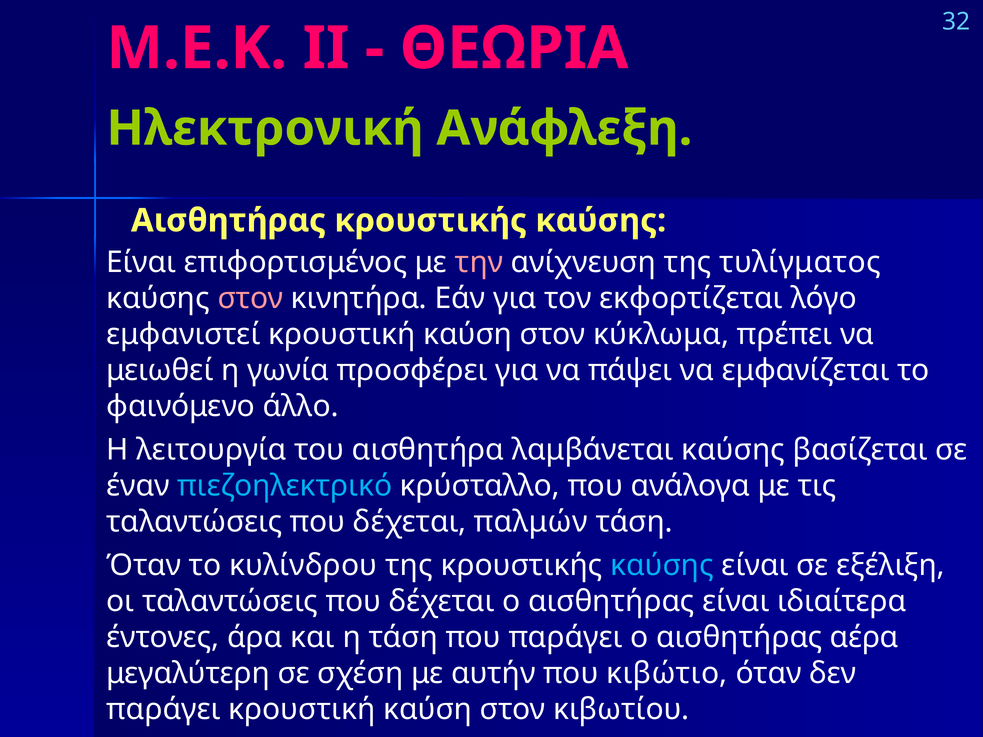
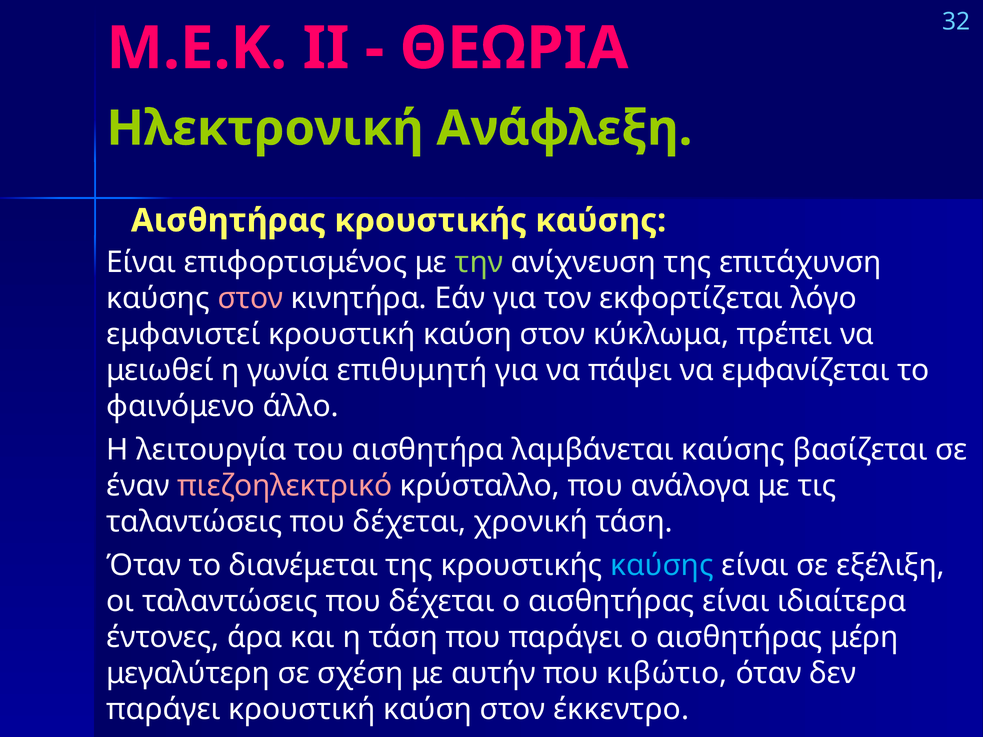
την colour: pink -> light green (479, 262)
τυλίγματος: τυλίγματος -> επιτάχυνση (800, 262)
προσφέρει: προσφέρει -> επιθυμητή (412, 370)
πιεζοηλεκτρικό colour: light blue -> pink (285, 486)
παλμών: παλμών -> χρονική (531, 522)
κυλίνδρου: κυλίνδρου -> διανέμεται (303, 565)
αέρα: αέρα -> μέρη (864, 638)
κιβωτίου: κιβωτίου -> έκκεντρο (621, 710)
